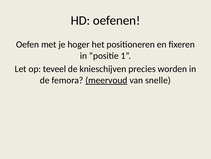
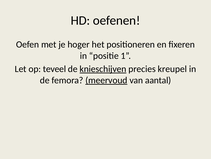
knieschijven underline: none -> present (103, 69)
worden: worden -> kreupel (172, 69)
snelle: snelle -> aantal (158, 80)
